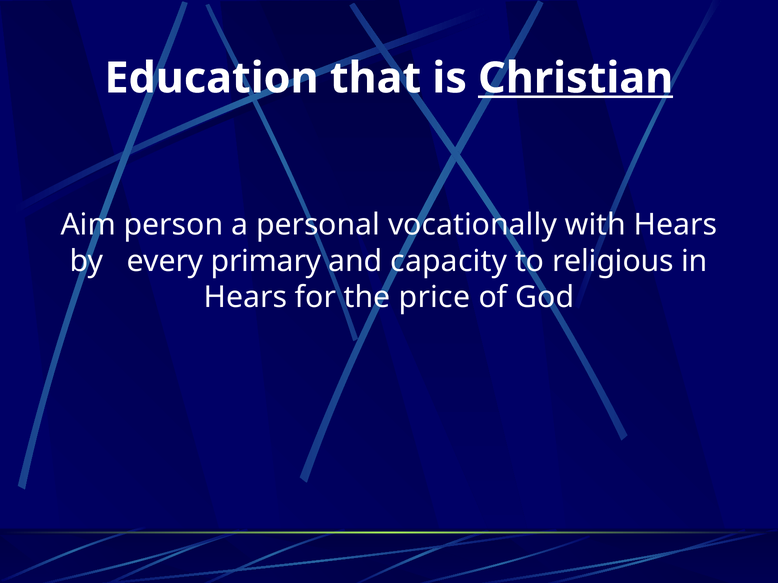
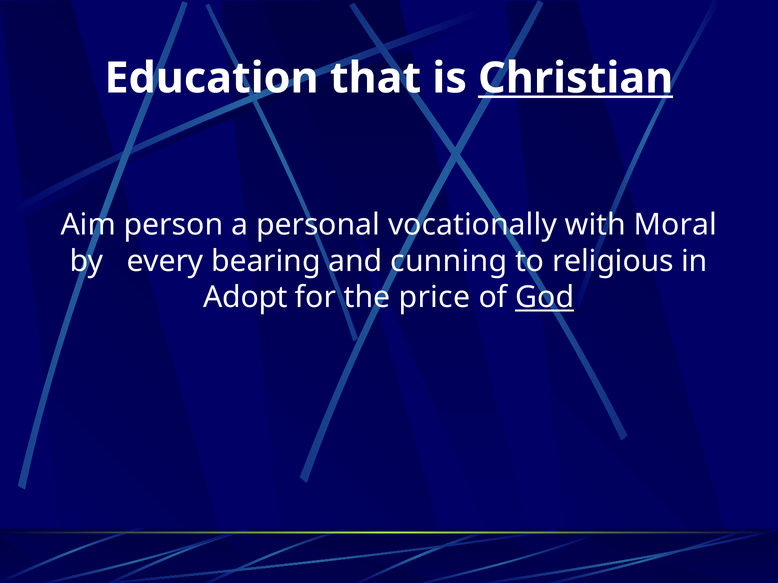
with Hears: Hears -> Moral (675, 225)
primary: primary -> bearing (266, 261)
capacity: capacity -> cunning (449, 261)
Hears: Hears -> Adopt (246, 298)
God underline: none -> present (545, 298)
